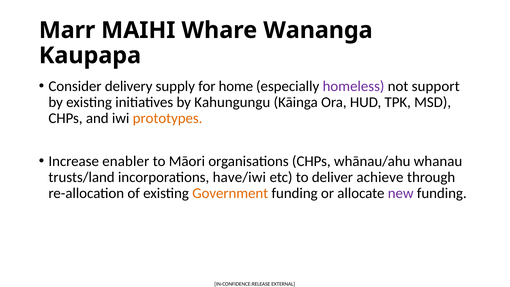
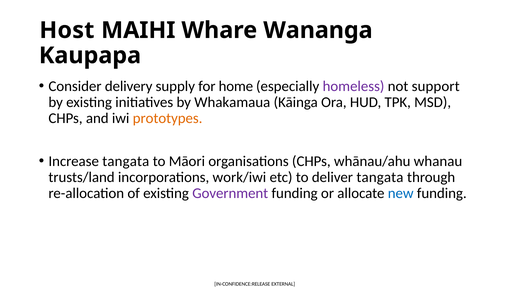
Marr: Marr -> Host (67, 30)
Kahungungu: Kahungungu -> Whakamaua (232, 102)
Increase enabler: enabler -> tangata (126, 161)
have/iwi: have/iwi -> work/iwi (239, 177)
deliver achieve: achieve -> tangata (380, 177)
Government colour: orange -> purple (230, 193)
new colour: purple -> blue (401, 193)
